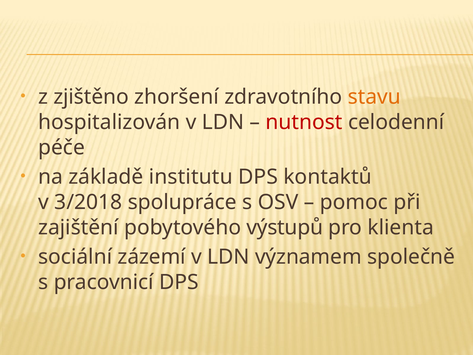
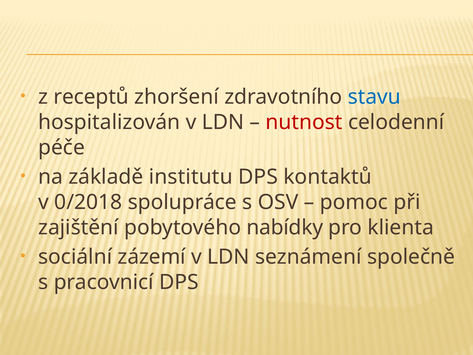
zjištěno: zjištěno -> receptů (91, 97)
stavu colour: orange -> blue (374, 97)
3/2018: 3/2018 -> 0/2018 (88, 202)
výstupů: výstupů -> nabídky (285, 227)
významem: významem -> seznámení (308, 257)
